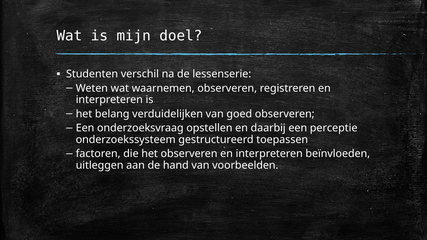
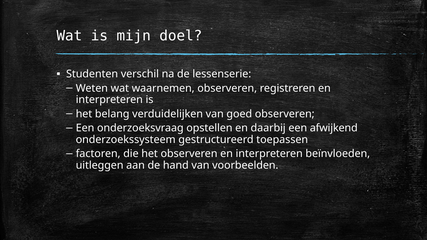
perceptie: perceptie -> afwijkend (334, 128)
